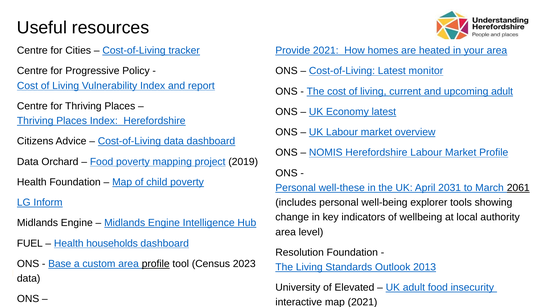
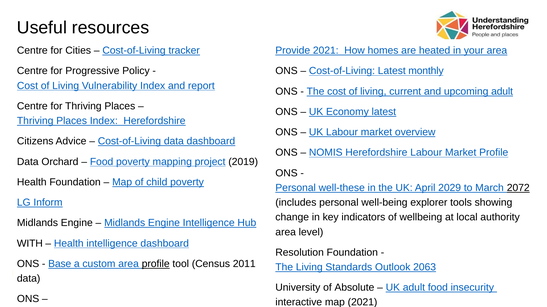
monitor: monitor -> monthly (426, 71)
2031: 2031 -> 2029 (450, 188)
2061: 2061 -> 2072 (518, 188)
FUEL: FUEL -> WITH (30, 244)
Health households: households -> intelligence (112, 244)
2023: 2023 -> 2011 (244, 264)
2013: 2013 -> 2063 (425, 268)
Elevated: Elevated -> Absolute (354, 288)
